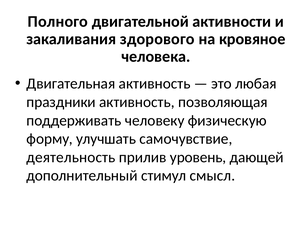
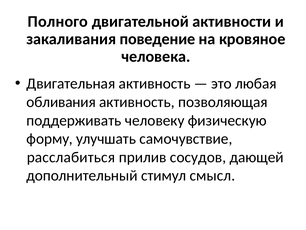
здорового: здорового -> поведение (157, 39)
праздники: праздники -> обливания (61, 102)
деятельность: деятельность -> расслабиться (71, 157)
уровень: уровень -> сосудов (198, 157)
